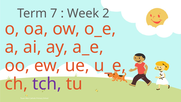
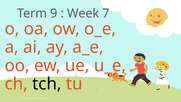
7: 7 -> 9 (54, 13)
2: 2 -> 7 (106, 13)
tch colour: purple -> black (47, 84)
